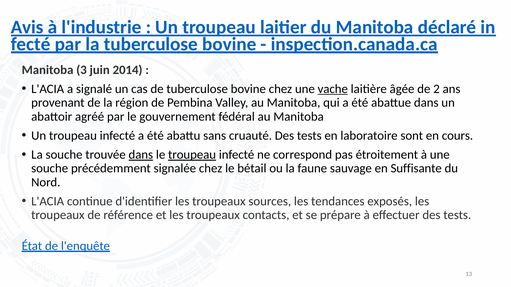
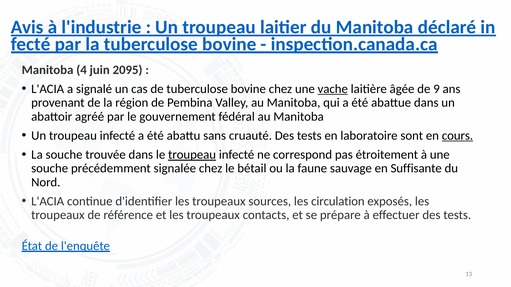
3: 3 -> 4 (82, 70)
2014: 2014 -> 2095 (128, 70)
2: 2 -> 9 (437, 89)
cours underline: none -> present (458, 136)
dans underline: present -> none (141, 155)
tendances: tendances -> circulation (338, 202)
